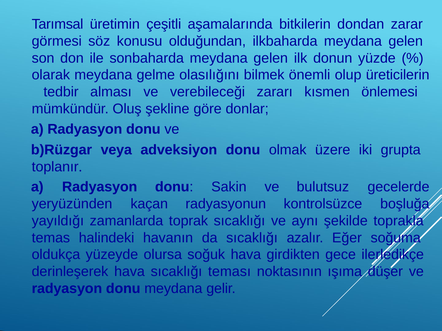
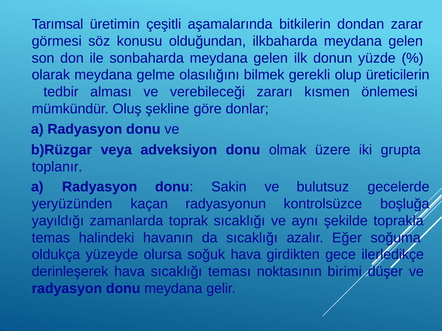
önemli: önemli -> gerekli (310, 75)
ışıma: ışıma -> birimi (345, 272)
